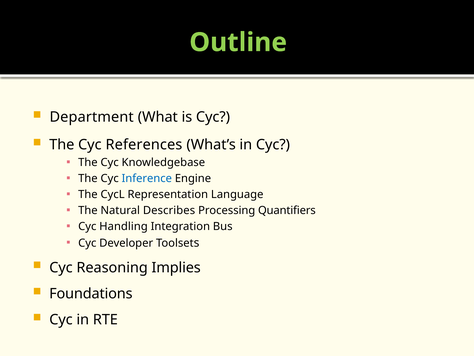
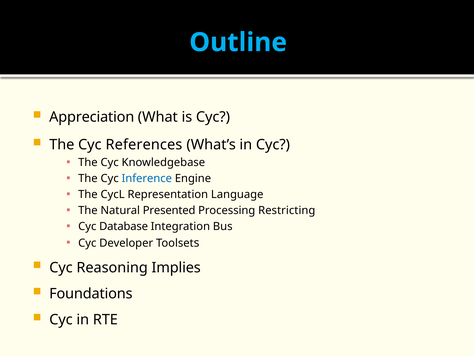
Outline colour: light green -> light blue (238, 42)
Department: Department -> Appreciation (92, 117)
Describes: Describes -> Presented (169, 210)
Quantifiers: Quantifiers -> Restricting (287, 210)
Handling: Handling -> Database (124, 226)
